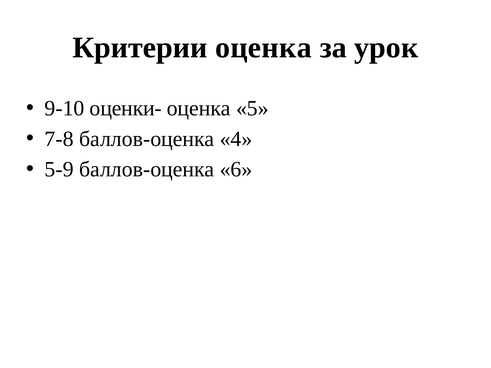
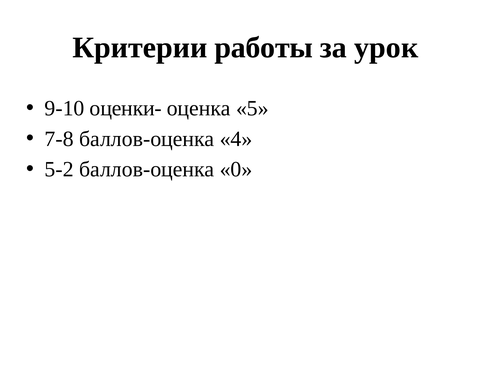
Критерии оценка: оценка -> работы (264, 48)
5-9: 5-9 -> 5-2 (59, 170)
6: 6 -> 0 (236, 170)
